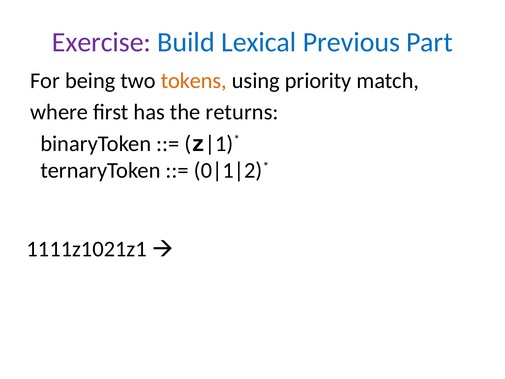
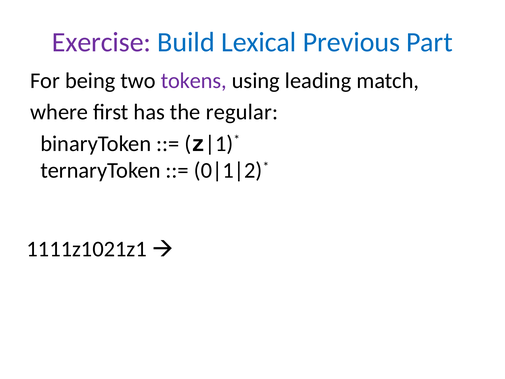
tokens colour: orange -> purple (194, 81)
priority: priority -> leading (318, 81)
returns: returns -> regular (242, 112)
